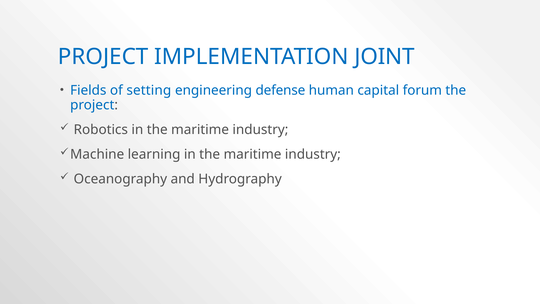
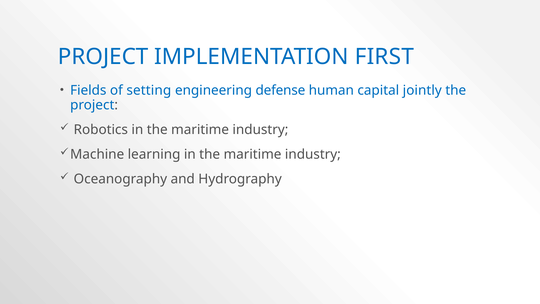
JOINT: JOINT -> FIRST (384, 57)
forum: forum -> jointly (422, 90)
